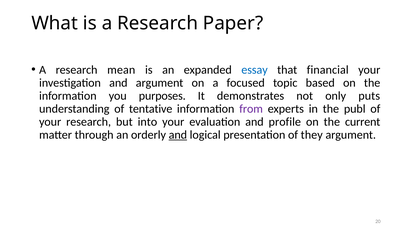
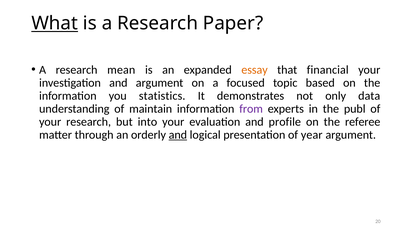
What underline: none -> present (55, 23)
essay colour: blue -> orange (255, 70)
purposes: purposes -> statistics (162, 96)
puts: puts -> data (369, 96)
tentative: tentative -> maintain (151, 109)
current: current -> referee (363, 122)
they: they -> year (312, 135)
